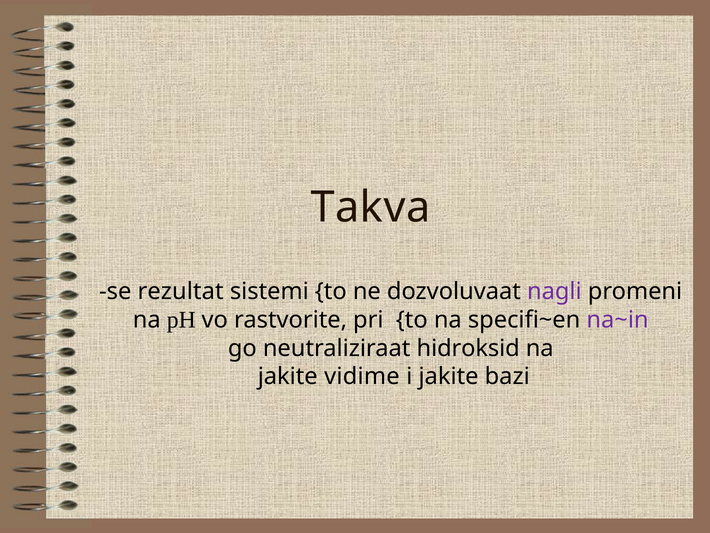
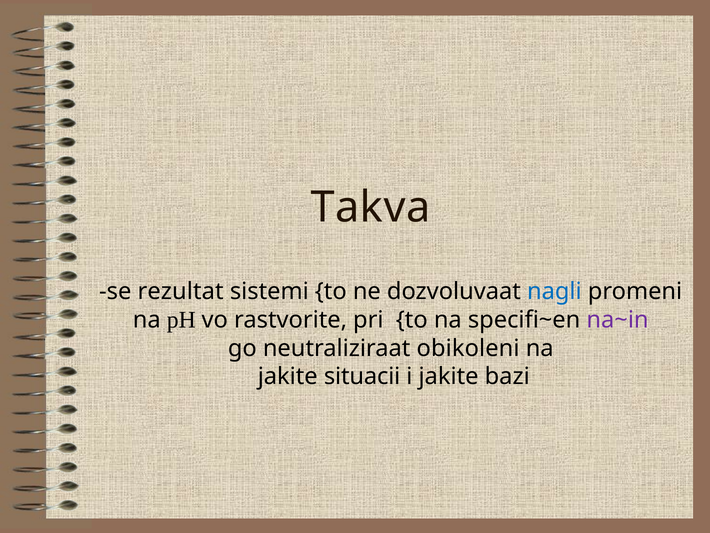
nagli colour: purple -> blue (554, 291)
hidroksid: hidroksid -> obikoleni (468, 348)
vidime: vidime -> situacii (362, 376)
